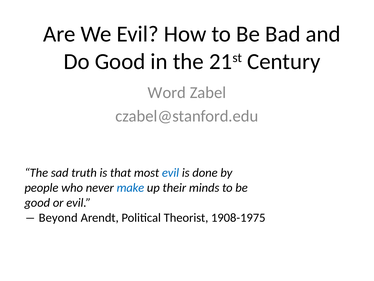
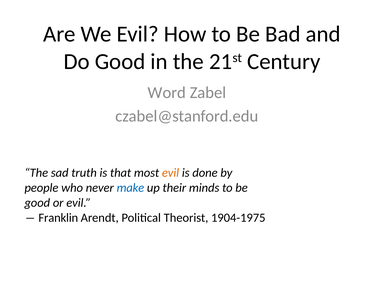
evil colour: blue -> orange (171, 172)
Beyond: Beyond -> Franklin (58, 217)
1908-1975: 1908-1975 -> 1904-1975 (238, 217)
